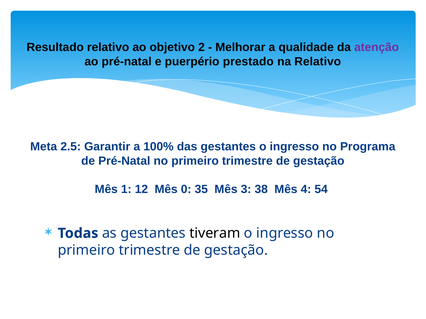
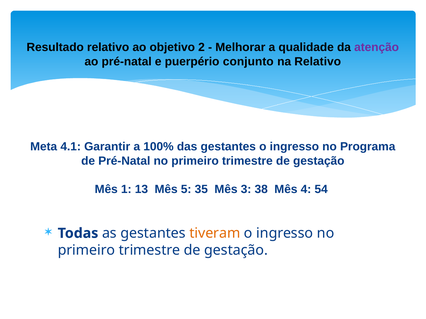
prestado: prestado -> conjunto (248, 62)
2.5: 2.5 -> 4.1 (71, 147)
12: 12 -> 13 (141, 189)
0: 0 -> 5 (186, 189)
tiveram colour: black -> orange (215, 234)
